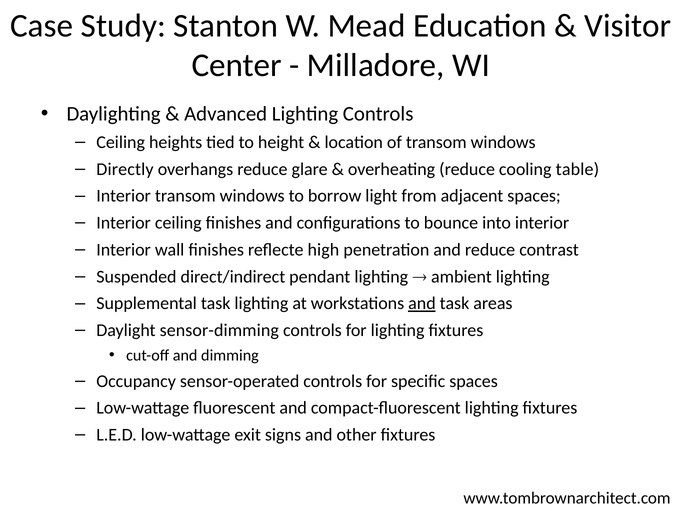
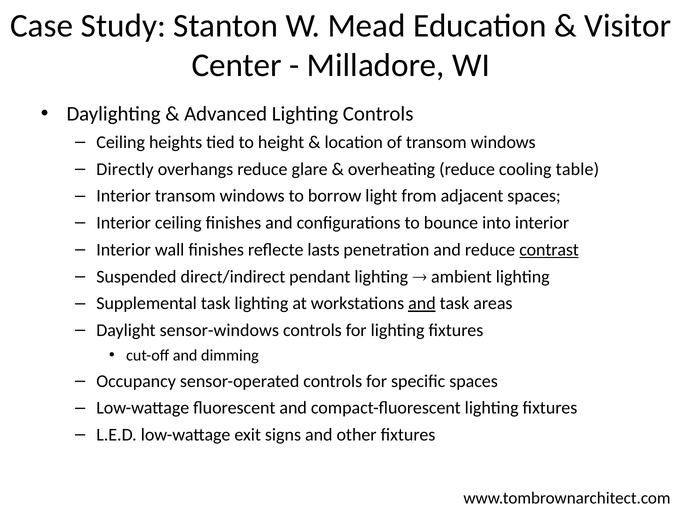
high: high -> lasts (324, 250)
contrast underline: none -> present (549, 250)
sensor-dimming: sensor-dimming -> sensor-windows (219, 331)
